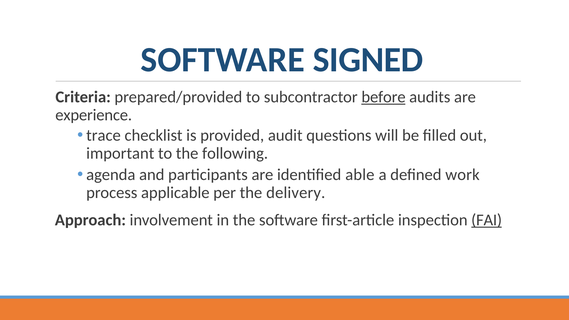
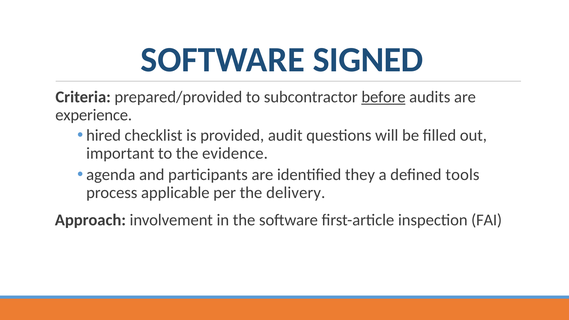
trace: trace -> hired (104, 135)
following: following -> evidence (235, 153)
able: able -> they (360, 175)
work: work -> tools (462, 175)
FAI underline: present -> none (487, 220)
